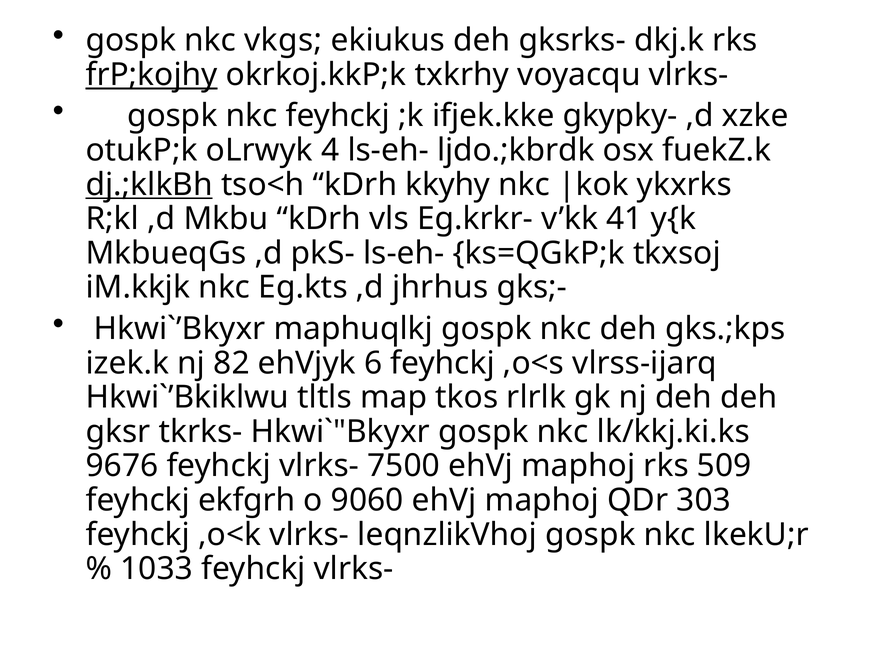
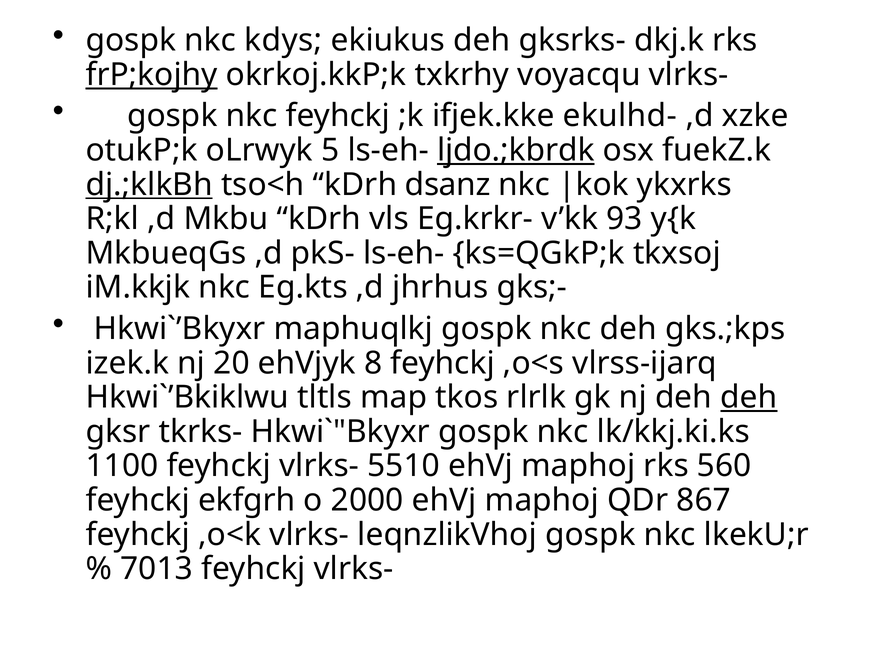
vkgs: vkgs -> kdys (283, 40)
gkypky-: gkypky- -> ekulhd- (620, 116)
4: 4 -> 5 (330, 150)
ljdo.;kbrdk underline: none -> present (516, 150)
kkyhy: kkyhy -> dsanz (448, 184)
41: 41 -> 93 (624, 219)
82: 82 -> 20 (232, 363)
6: 6 -> 8 (373, 363)
deh underline: none -> present (749, 397)
9676: 9676 -> 1100 (122, 465)
7500: 7500 -> 5510 (404, 465)
509: 509 -> 560 (724, 465)
9060: 9060 -> 2000 (367, 500)
303: 303 -> 867 (704, 500)
1033: 1033 -> 7013 (157, 568)
